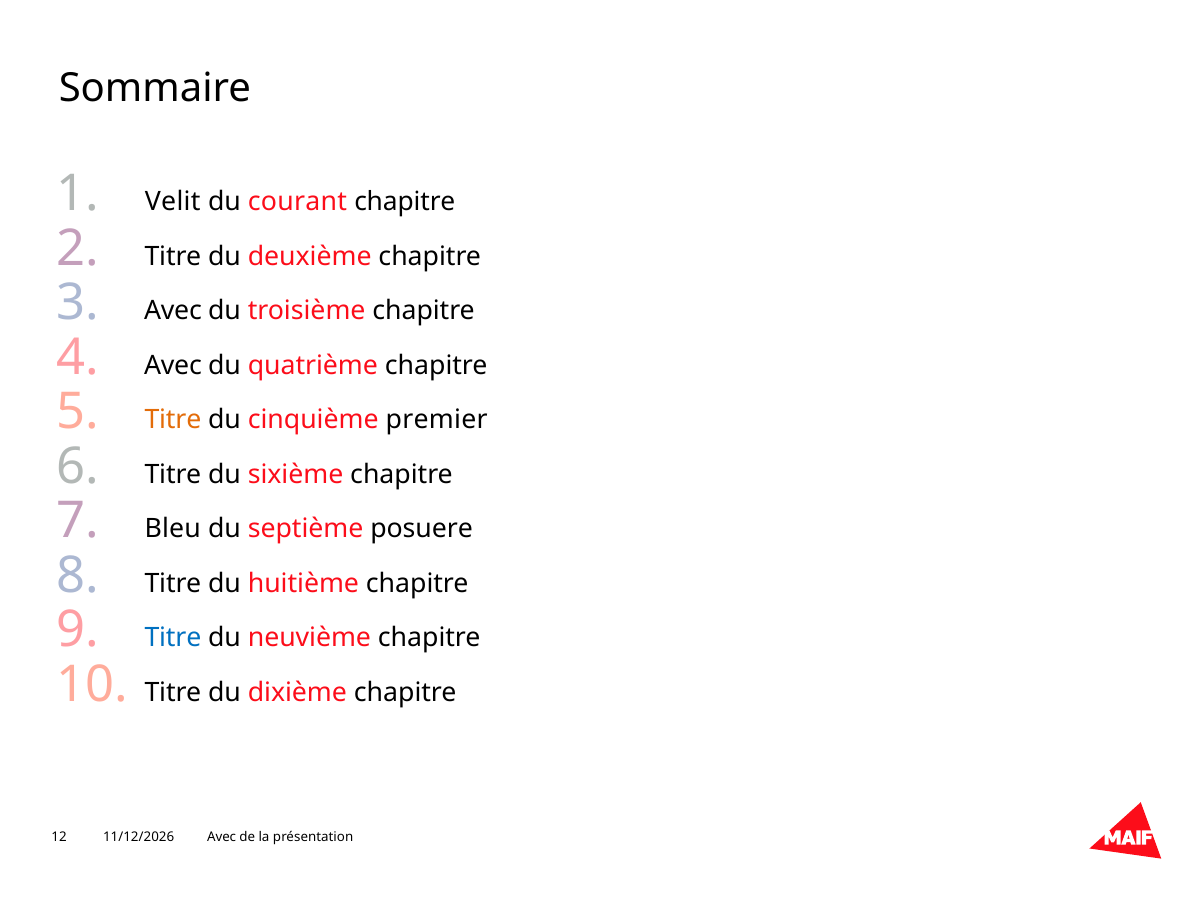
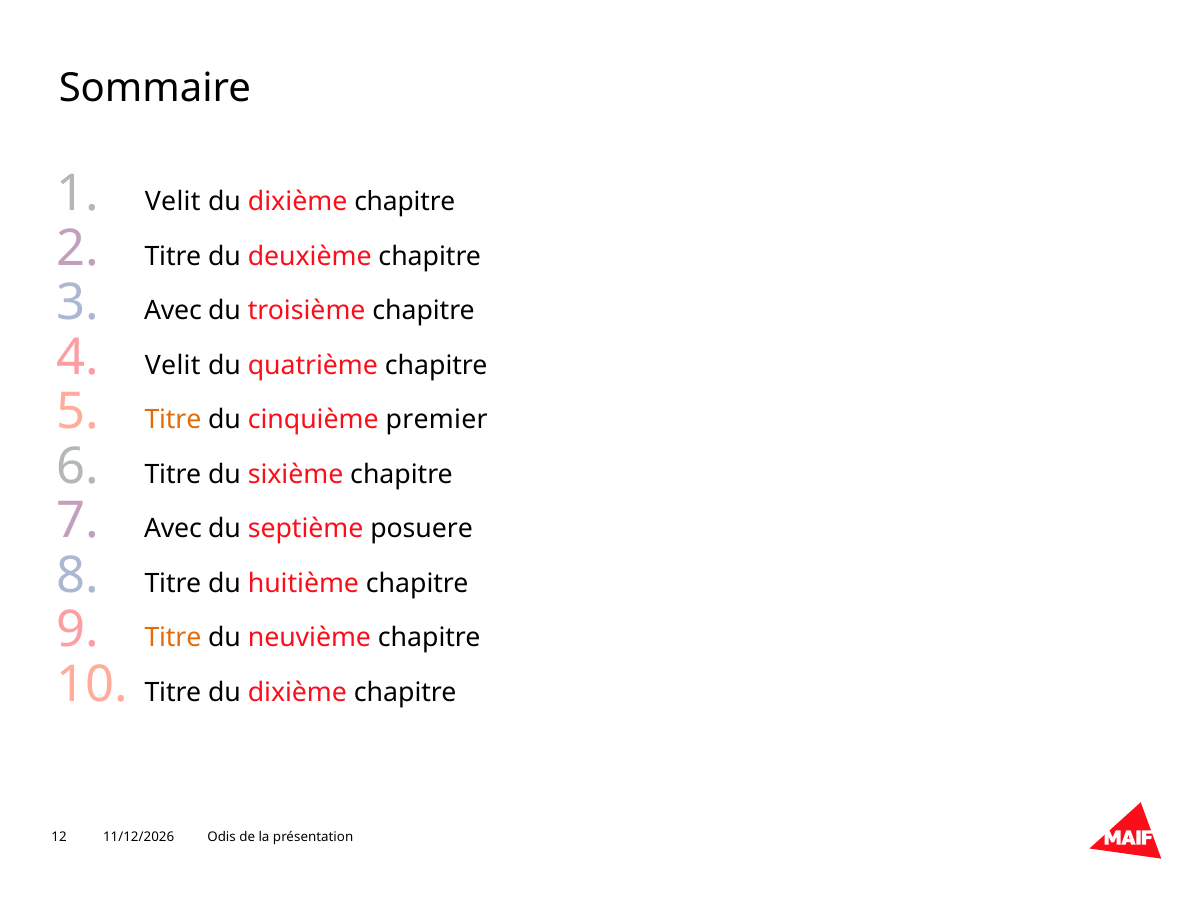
courant: courant -> dixième (298, 202)
Avec: Avec -> Velit (173, 365)
Bleu: Bleu -> Avec (173, 529)
Titre colour: blue -> orange (173, 638)
Avec: Avec -> Odis (222, 837)
